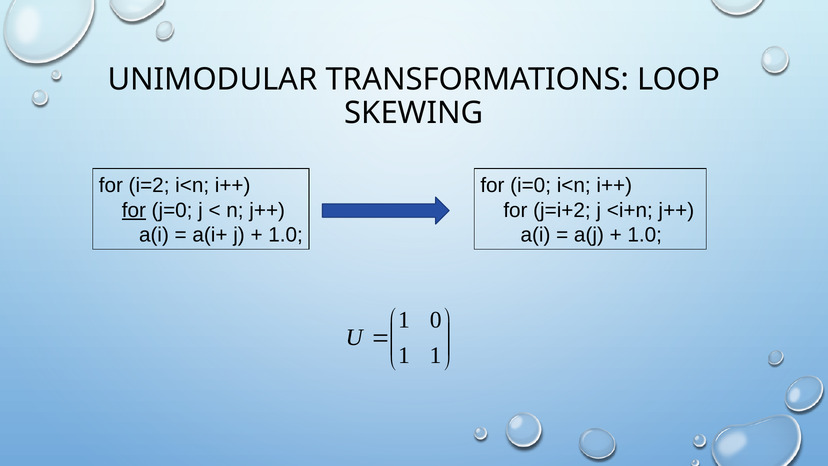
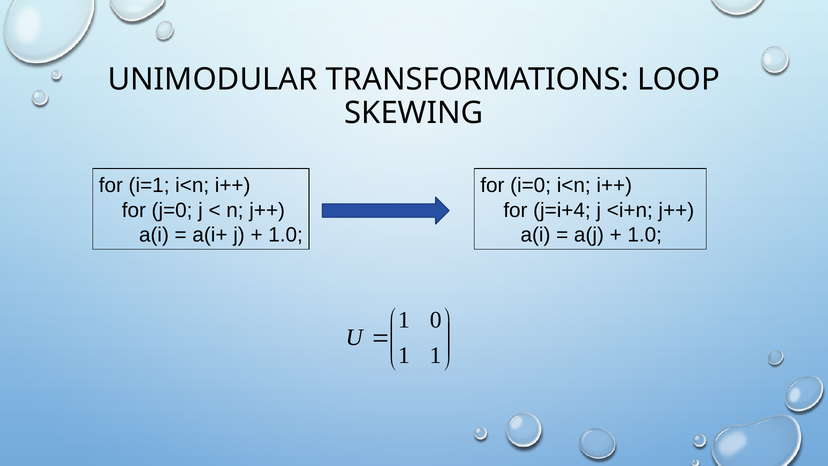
i=2: i=2 -> i=1 (149, 185)
for underline: present -> none (134, 210)
j=i+2: j=i+2 -> j=i+4 (562, 210)
